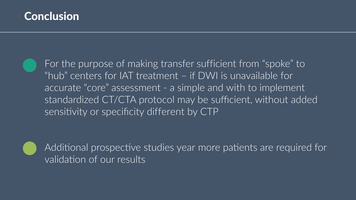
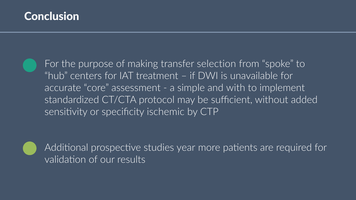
transfer sufficient: sufficient -> selection (216, 64)
different: different -> ischemic (166, 112)
